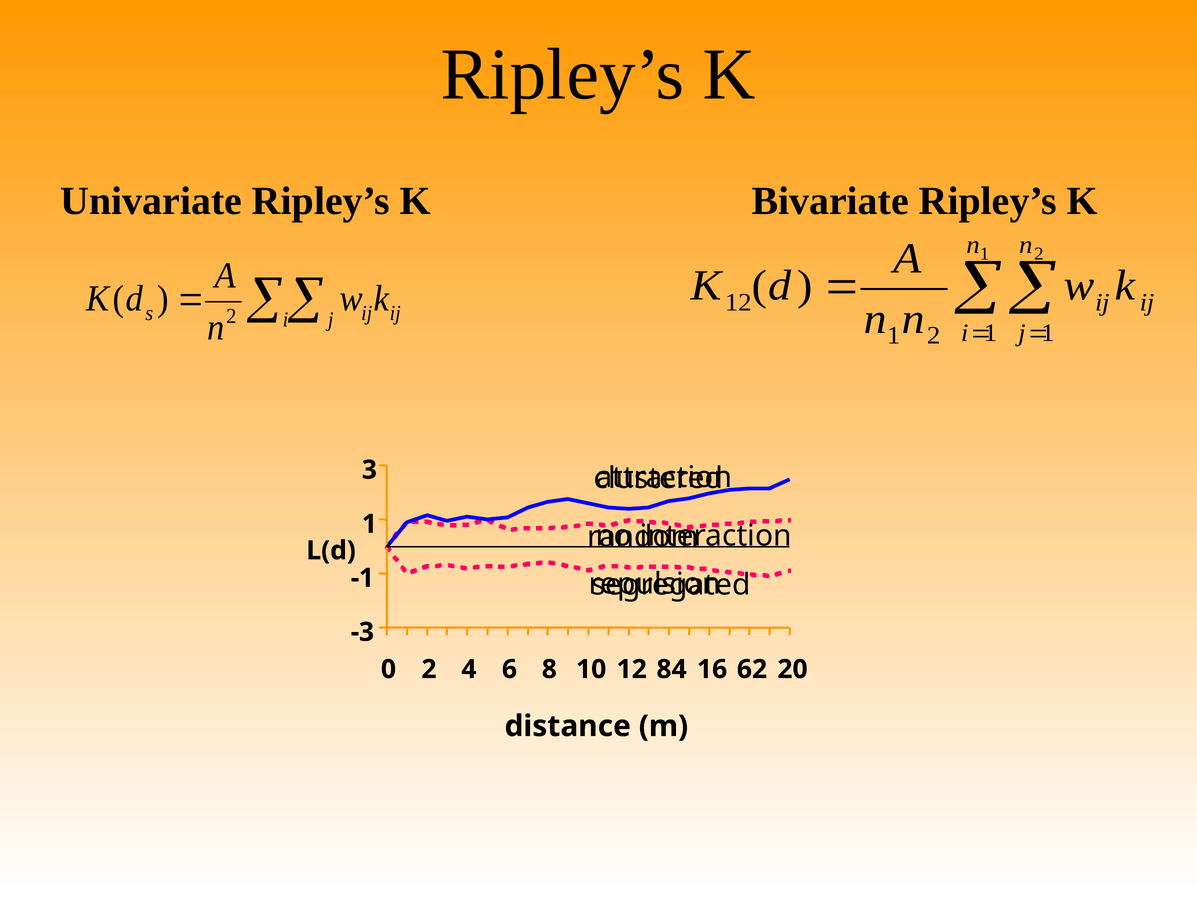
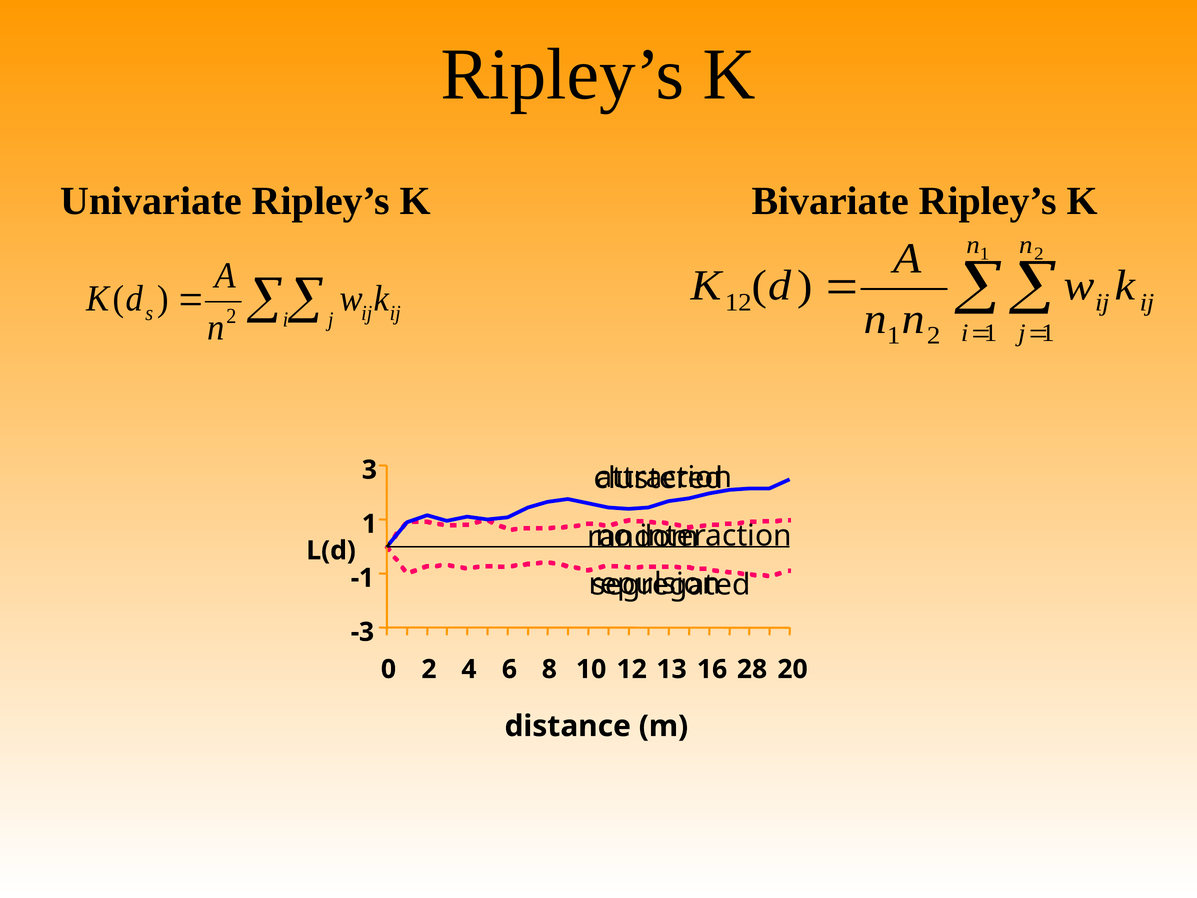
84: 84 -> 13 (672, 669)
62: 62 -> 28 (752, 669)
